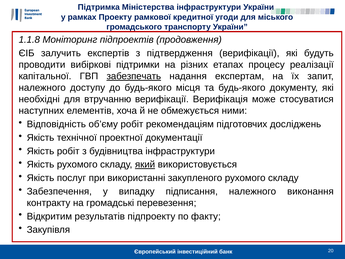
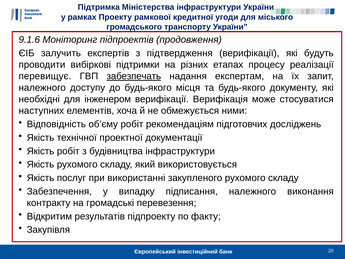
1.1.8: 1.1.8 -> 9.1.6 (29, 40)
капітальної: капітальної -> перевищує (45, 76)
втручанню: втручанню -> інженером (108, 99)
який underline: present -> none (145, 164)
